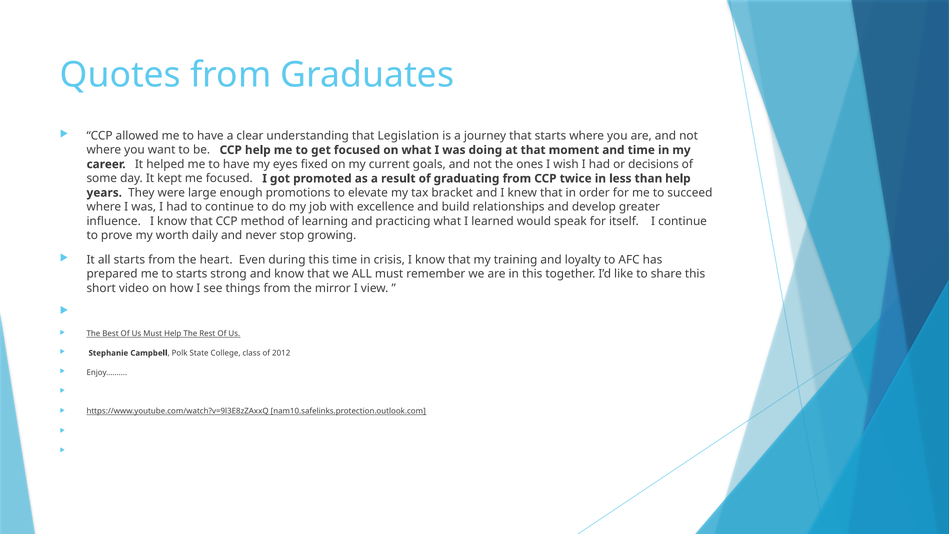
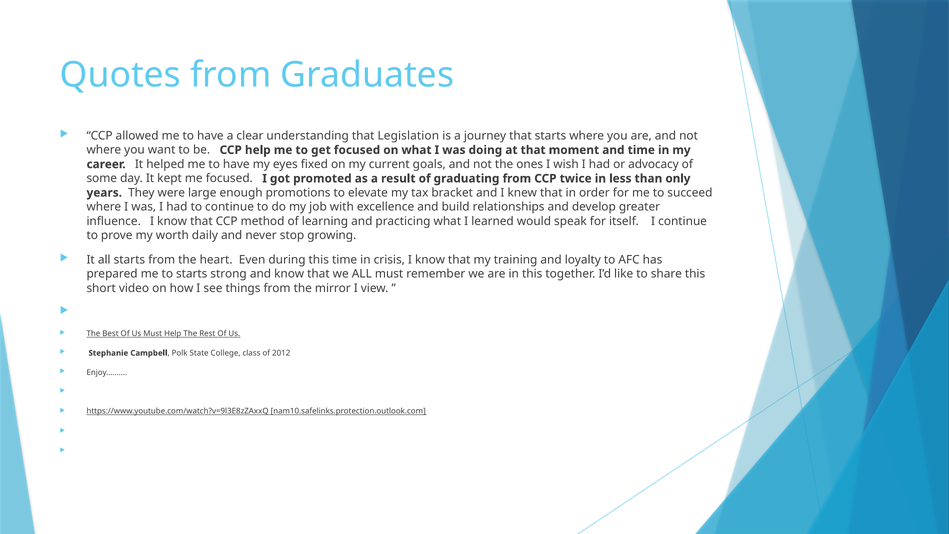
decisions: decisions -> advocacy (653, 164)
than help: help -> only (678, 178)
